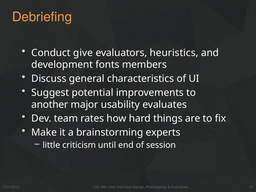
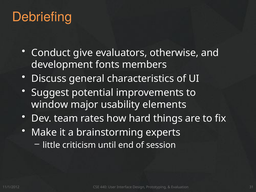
heuristics: heuristics -> otherwise (174, 53)
another: another -> window (50, 105)
evaluates: evaluates -> elements (165, 105)
